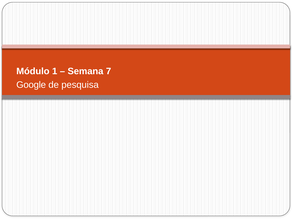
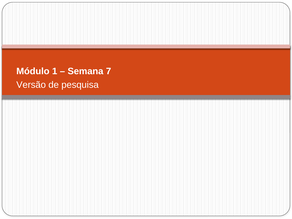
Google: Google -> Versão (31, 85)
